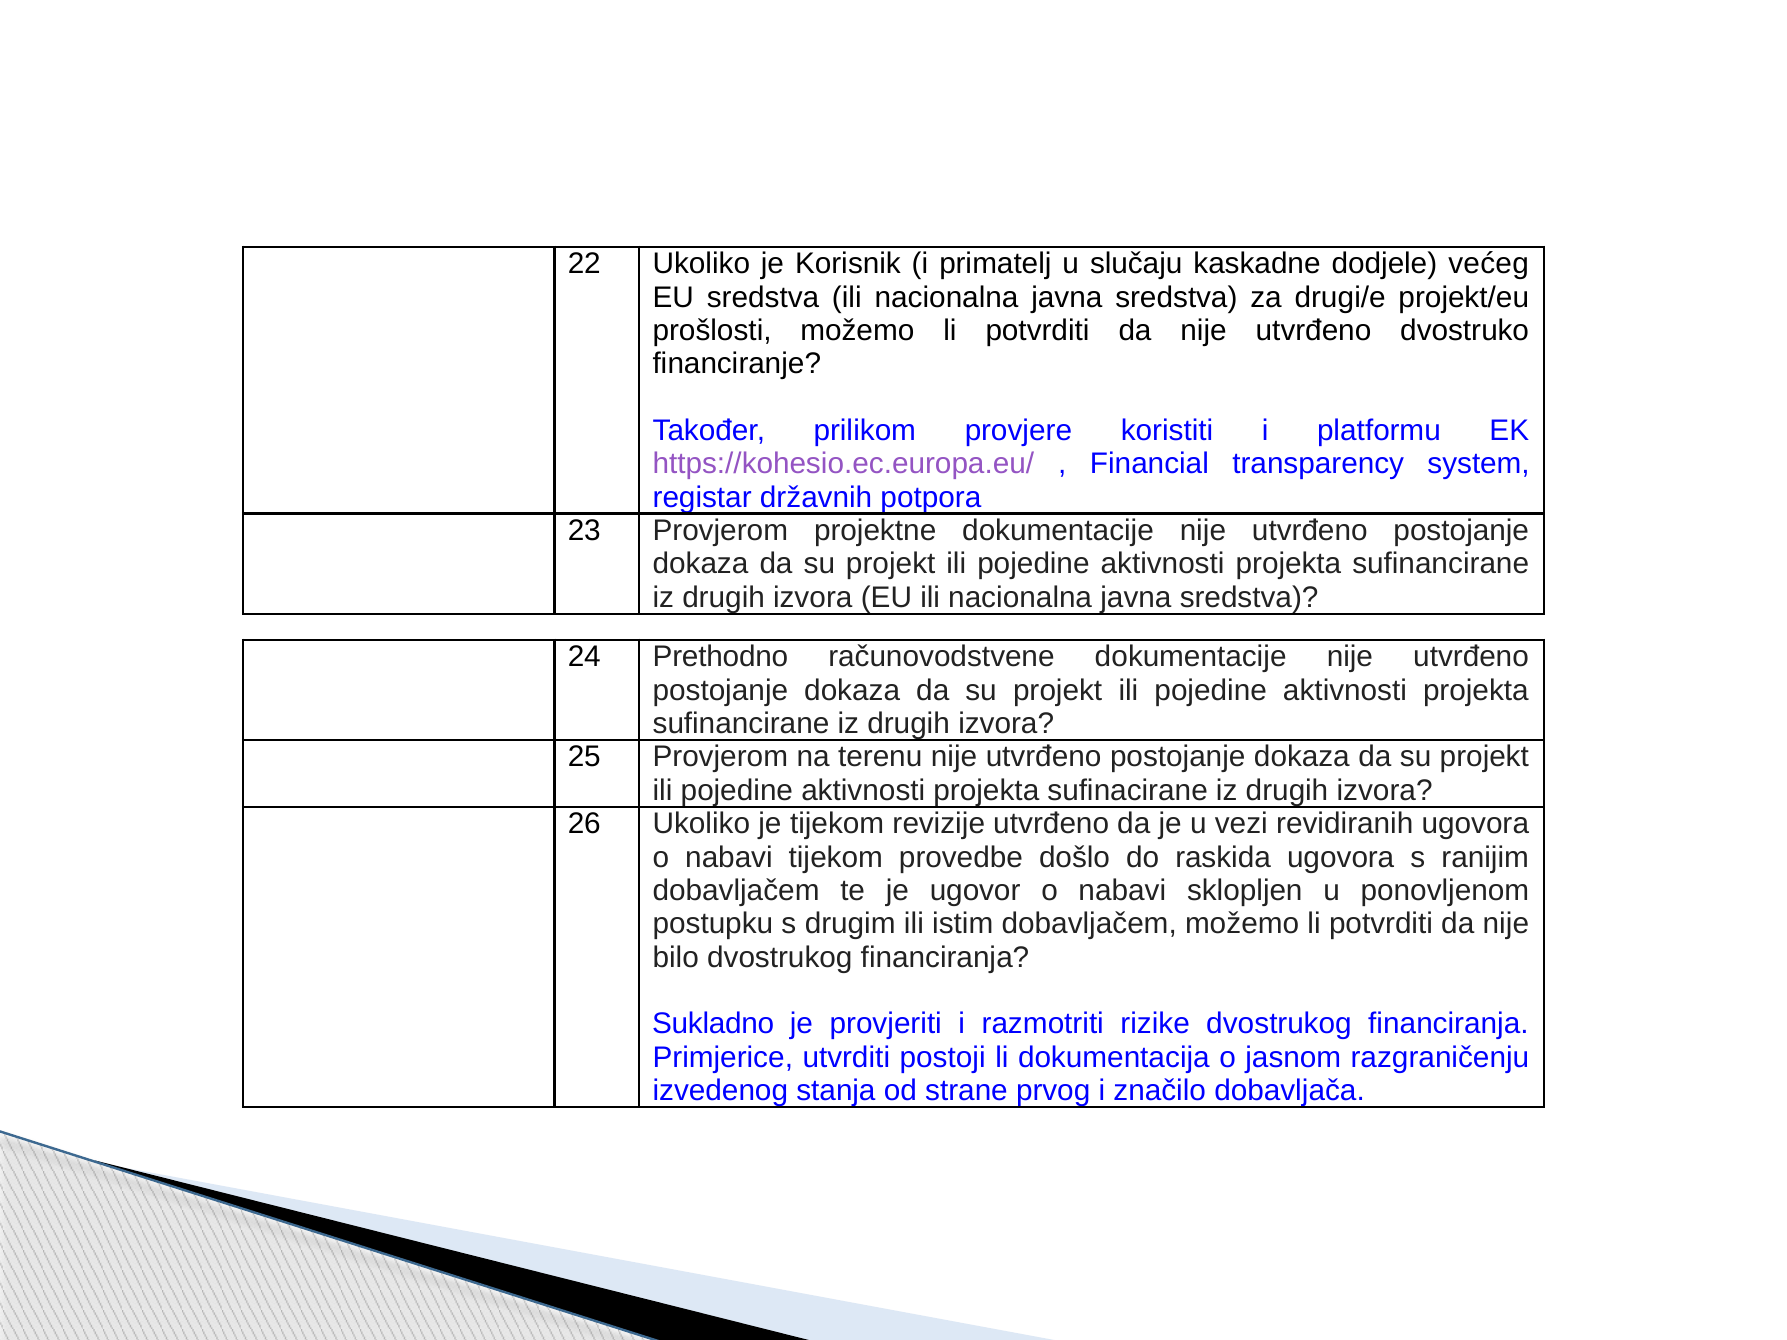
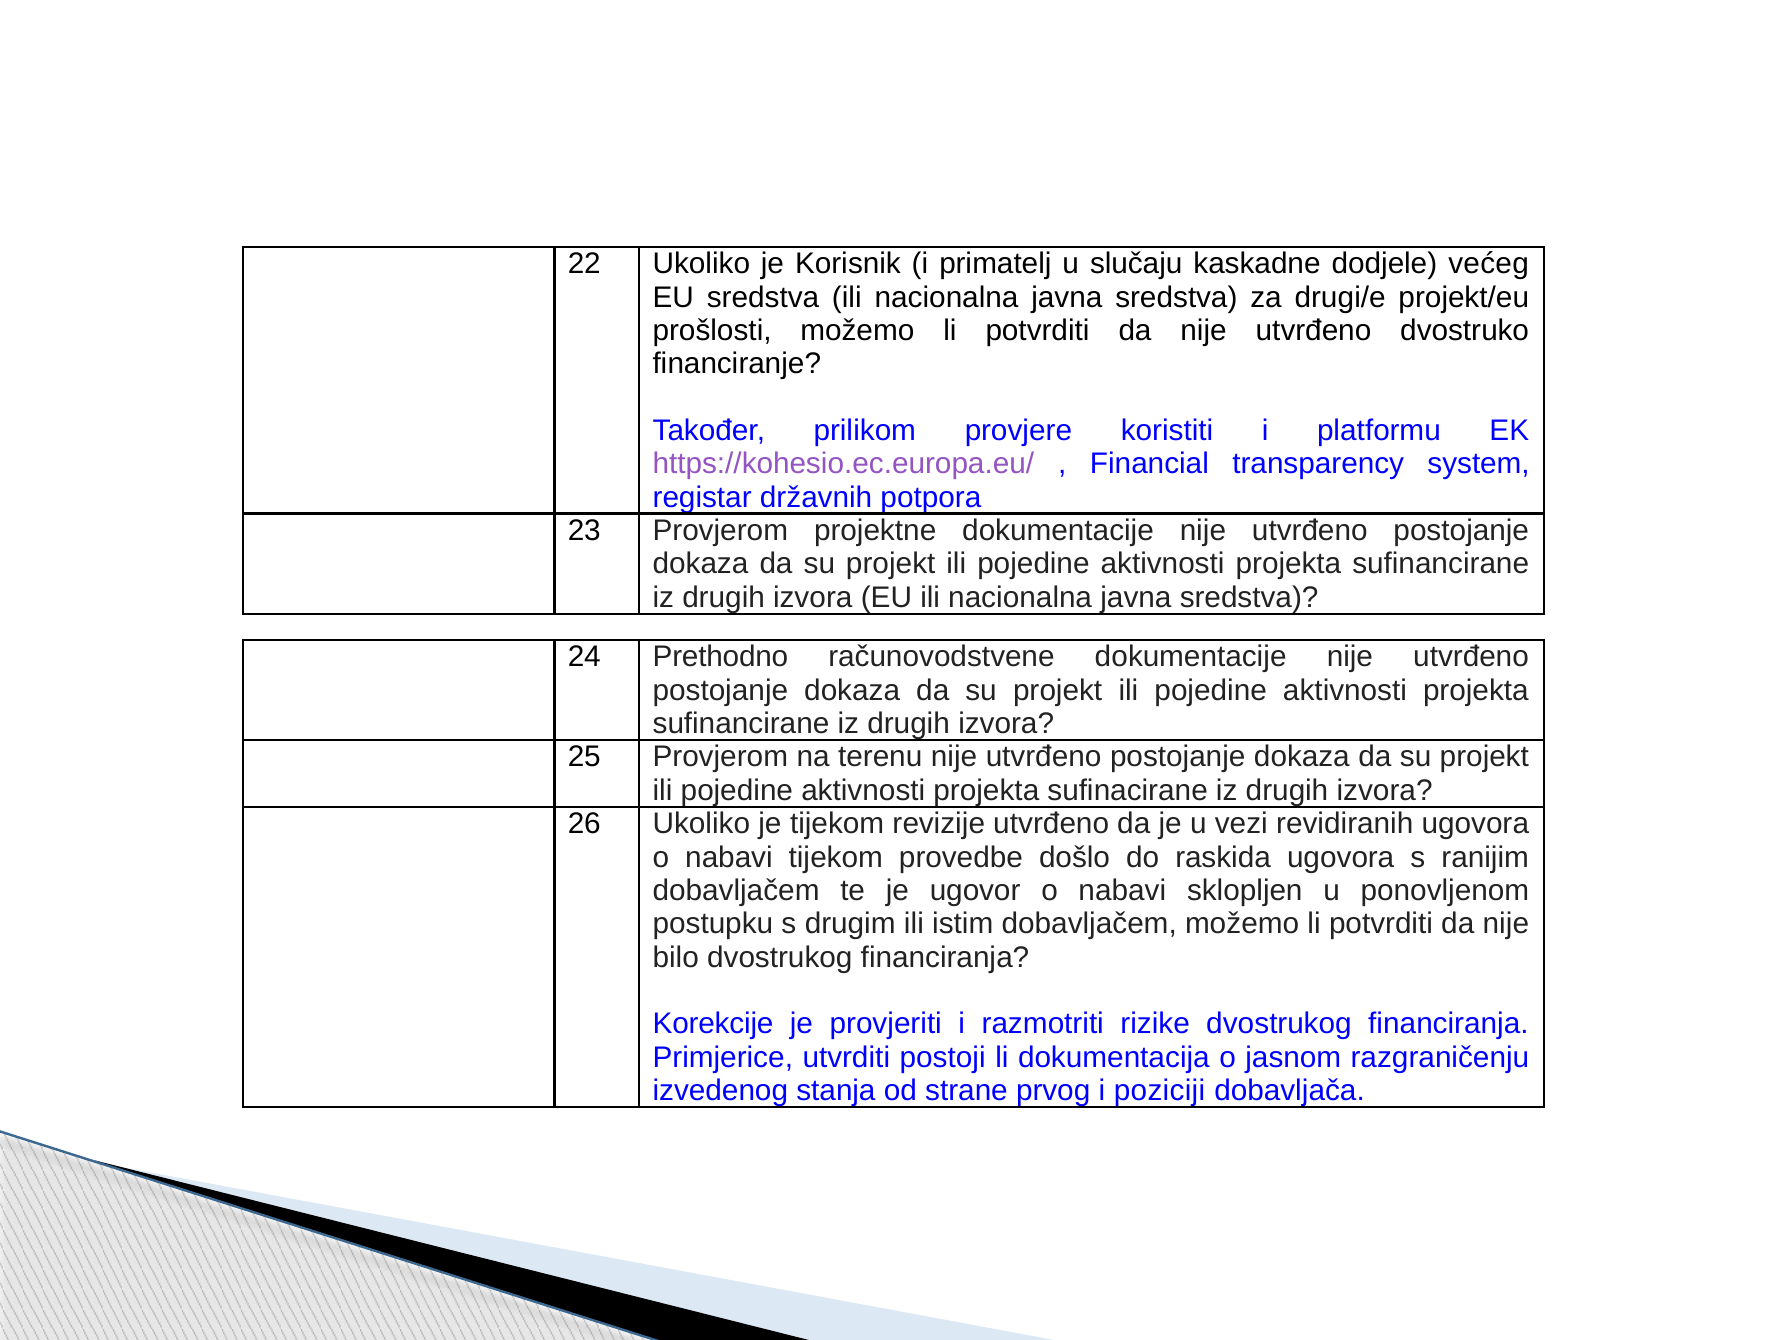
Sukladno: Sukladno -> Korekcije (713, 1024)
značilo: značilo -> poziciji (1160, 1091)
